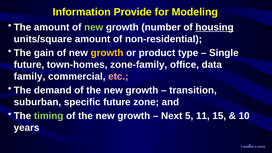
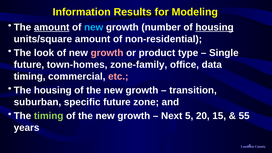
Provide: Provide -> Results (133, 12)
amount underline: none -> present (52, 27)
new colour: light green -> light blue (94, 27)
gain: gain -> look (44, 53)
growth colour: yellow -> pink (107, 53)
family: family -> timing (30, 77)
The demand: demand -> housing (53, 90)
11: 11 -> 20 (203, 116)
10: 10 -> 55 (244, 116)
